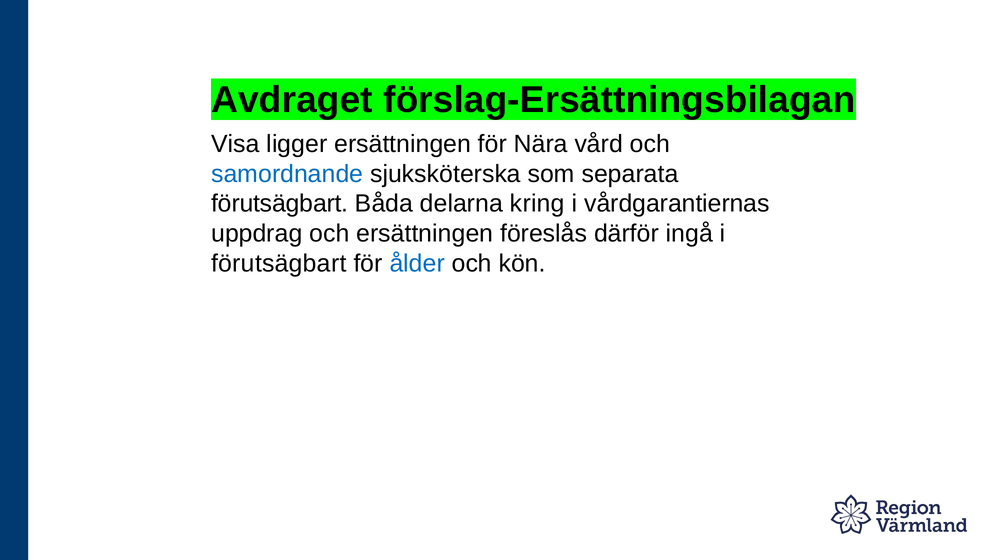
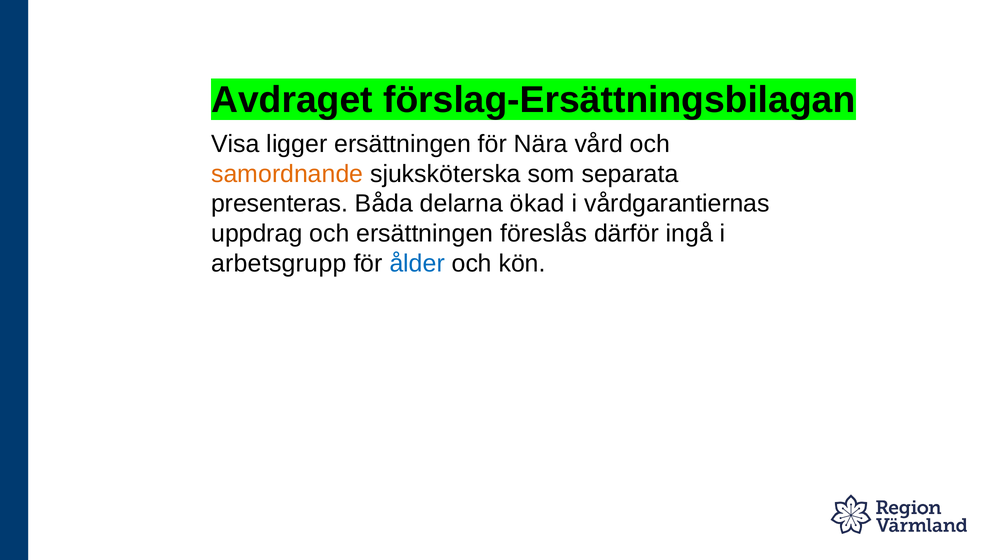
samordnande colour: blue -> orange (287, 174)
förutsägbart: förutsägbart -> presenteras (280, 204)
kring: kring -> ökad (537, 204)
förutsägbart: förutsägbart -> arbetsgrupp (279, 263)
